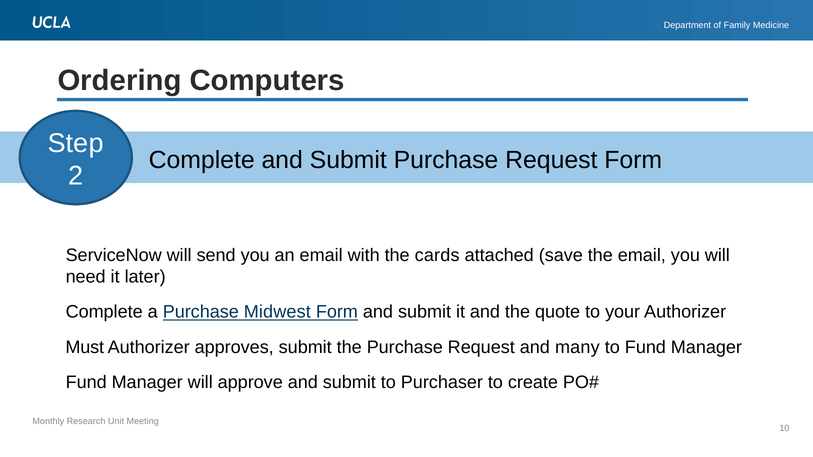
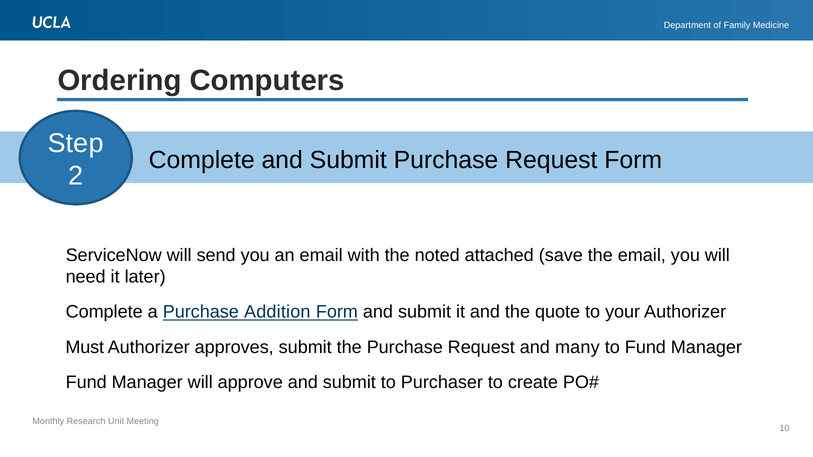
cards: cards -> noted (437, 255)
Midwest: Midwest -> Addition (277, 312)
